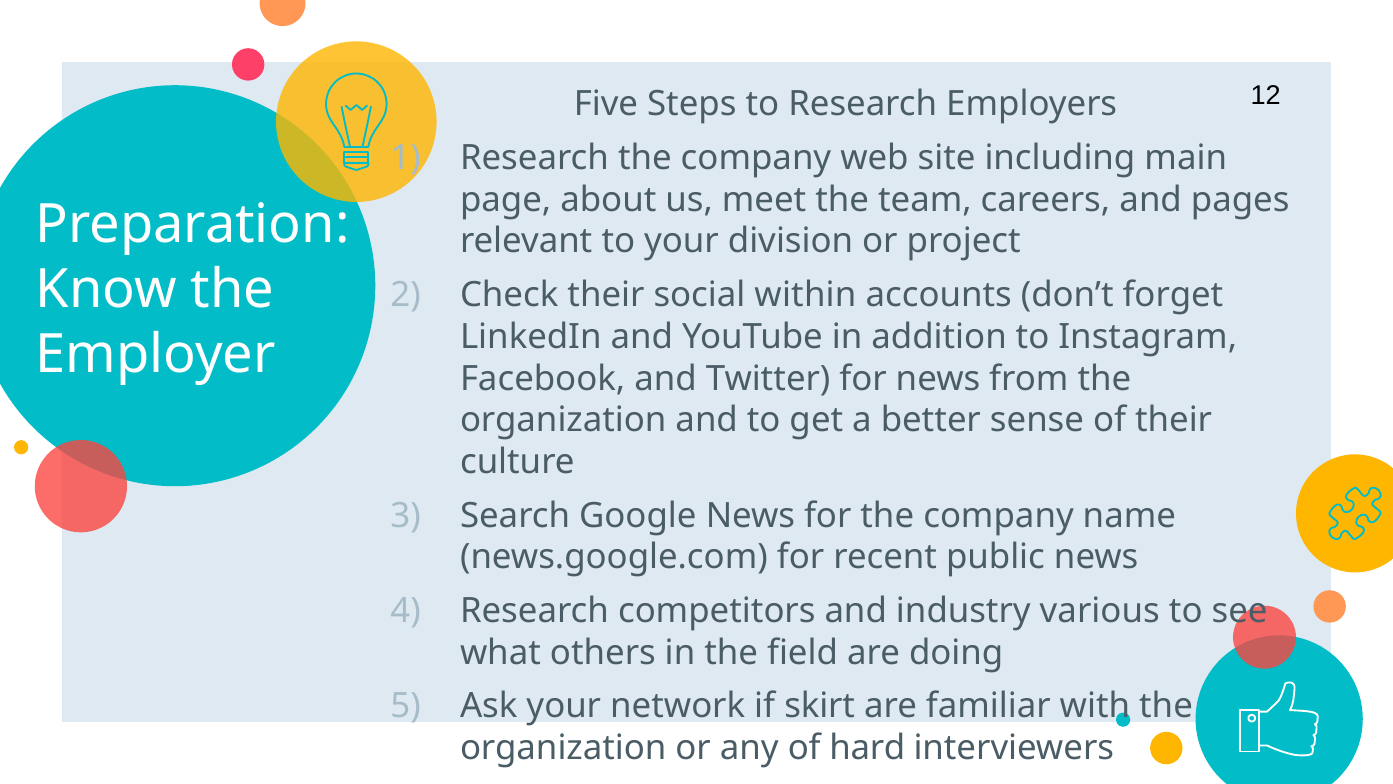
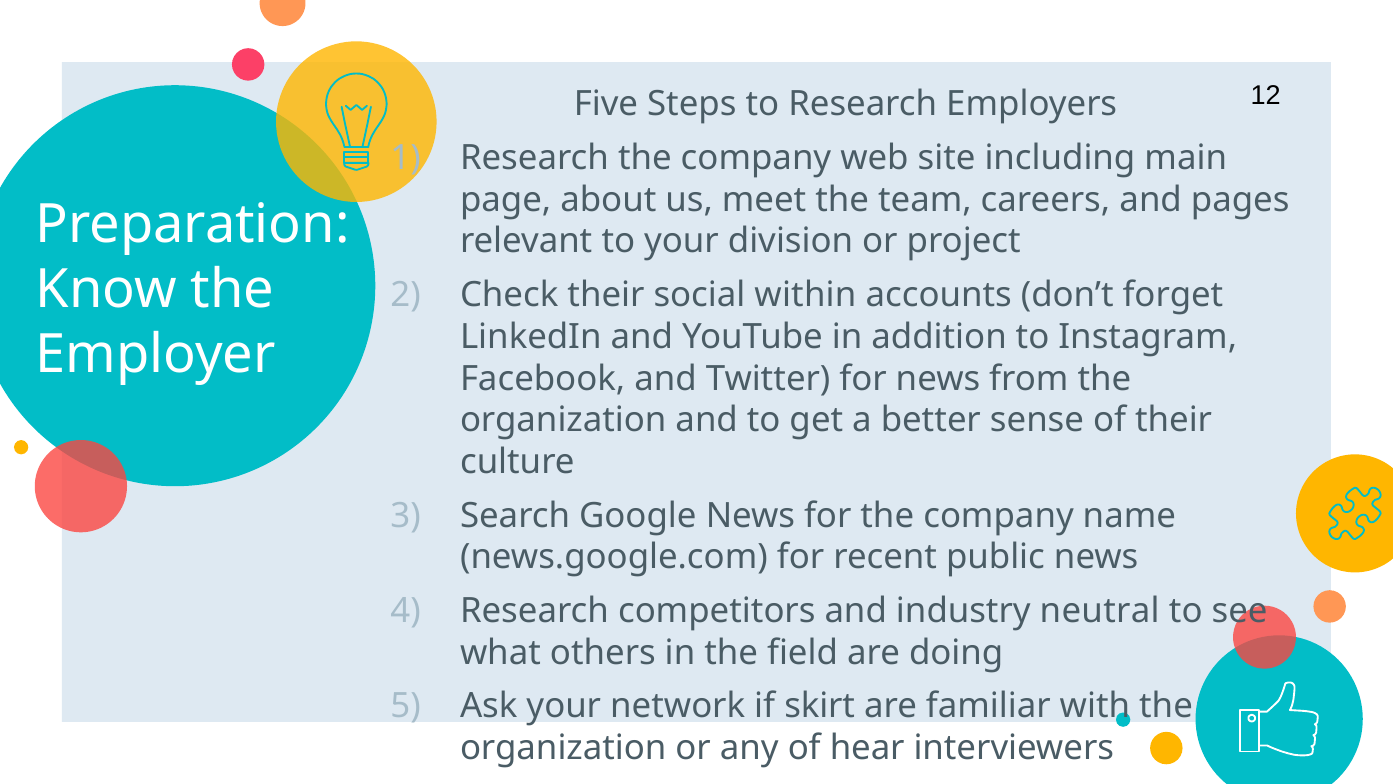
various: various -> neutral (1100, 611)
hard: hard -> hear (867, 748)
